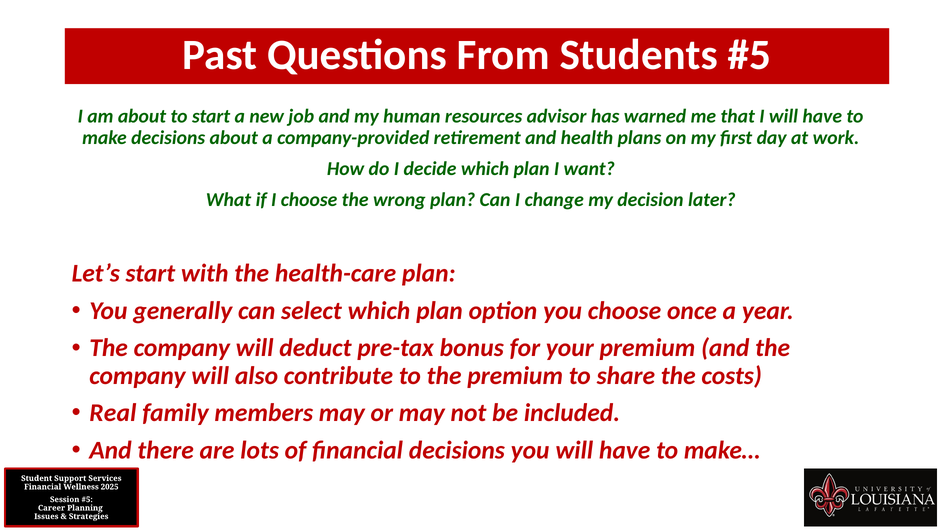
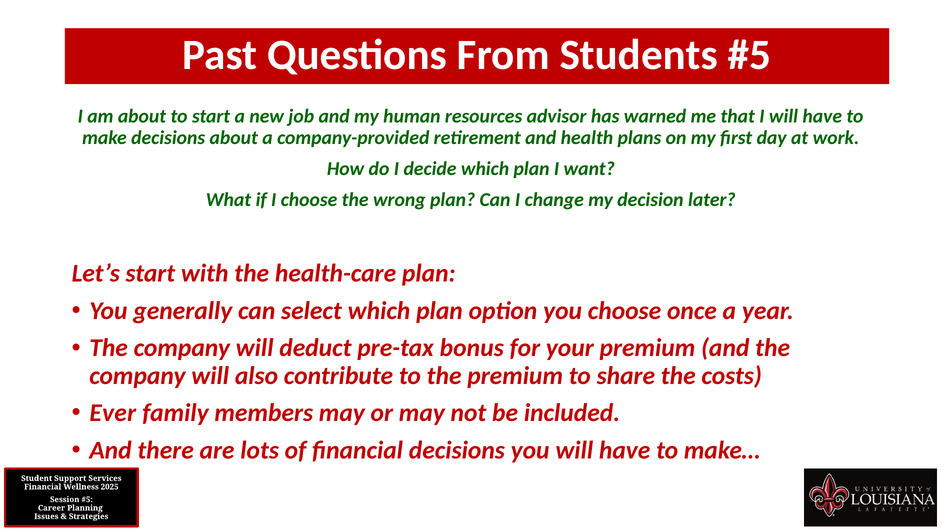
Real: Real -> Ever (113, 413)
